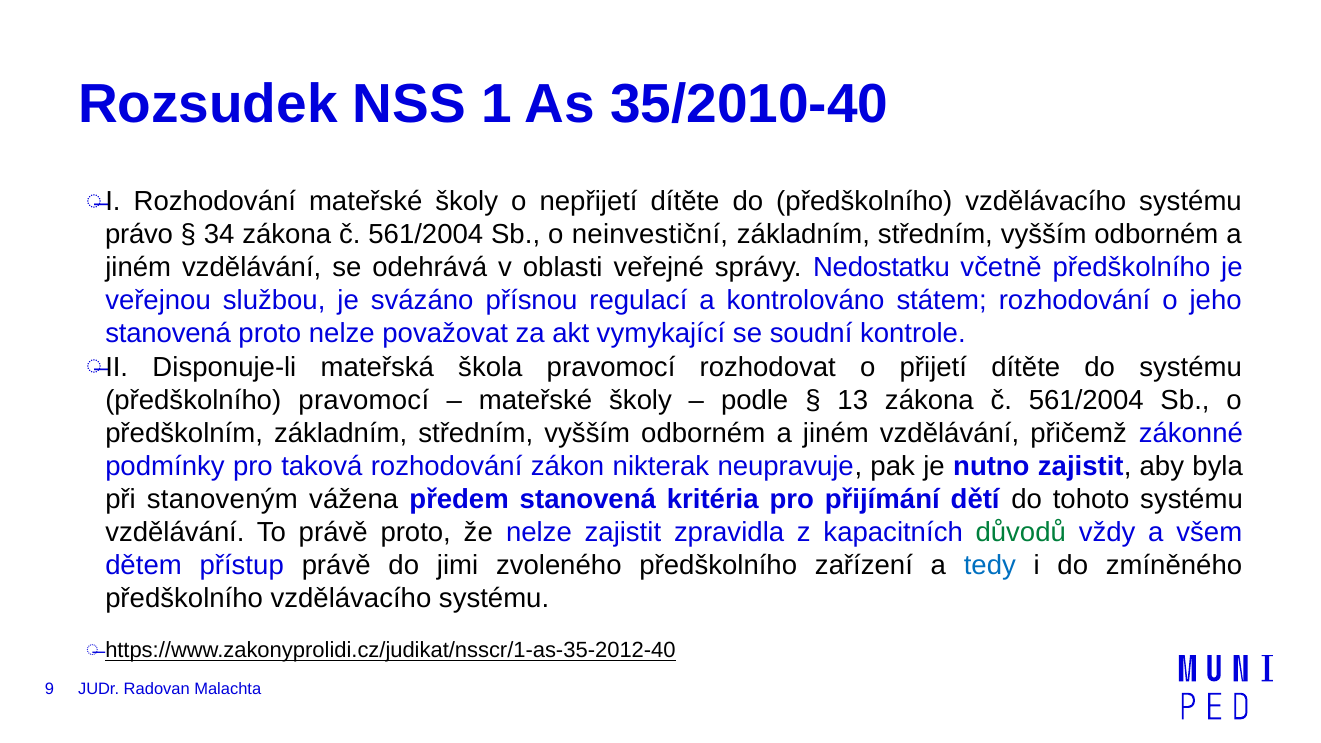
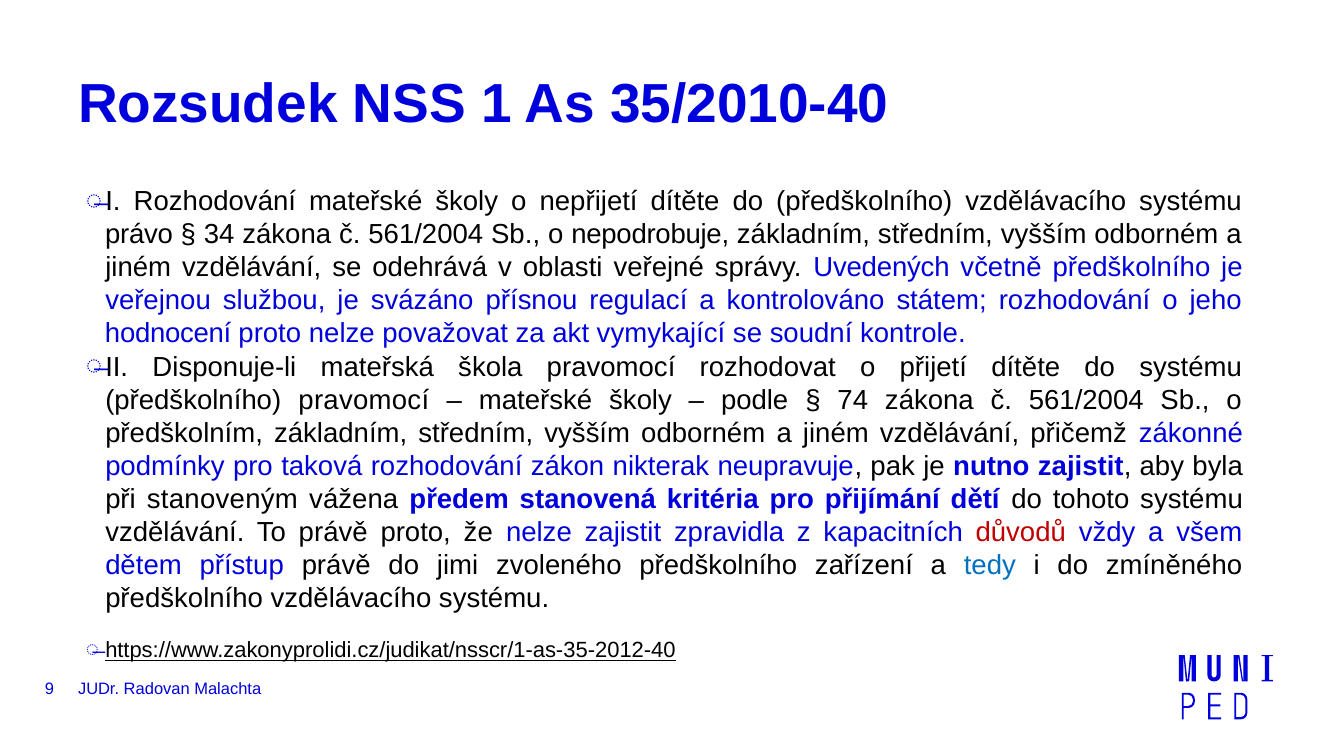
neinvestiční: neinvestiční -> nepodrobuje (650, 235)
Nedostatku: Nedostatku -> Uvedených (881, 268)
stanovená: stanovená -> hodnocení (168, 334)
13: 13 -> 74 (853, 400)
důvodů colour: green -> red (1021, 532)
